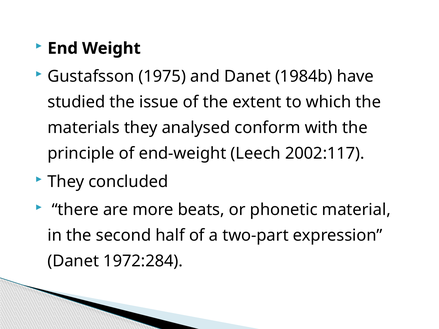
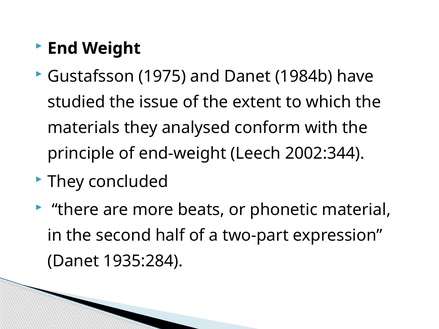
2002:117: 2002:117 -> 2002:344 (325, 154)
1972:284: 1972:284 -> 1935:284 (143, 261)
